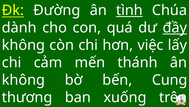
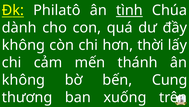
Đường: Đường -> Philatô (57, 10)
đầy underline: present -> none (175, 28)
việc: việc -> thời (151, 45)
